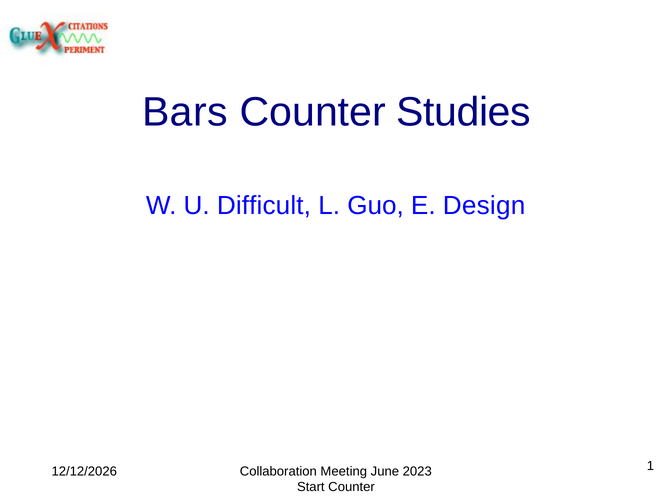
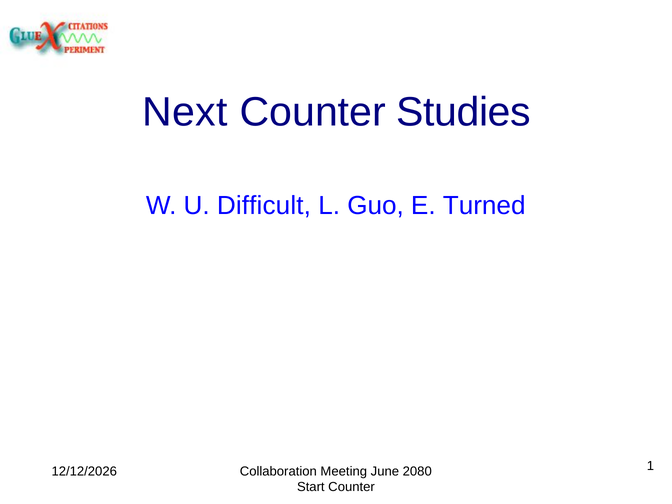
Bars: Bars -> Next (185, 112)
Design: Design -> Turned (484, 206)
2023: 2023 -> 2080 (417, 471)
